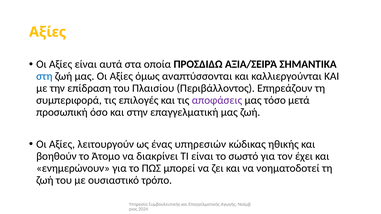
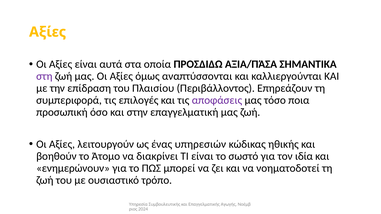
ΑΞΙΑ/ΣΕΙΡΆ: ΑΞΙΑ/ΣΕΙΡΆ -> ΑΞΙΑ/ΠΆΣΑ (251, 64)
στη colour: blue -> purple (44, 76)
μετά: μετά -> ποια (299, 100)
έχει: έχει -> ιδία (304, 156)
